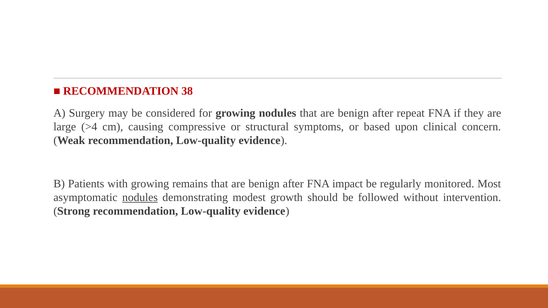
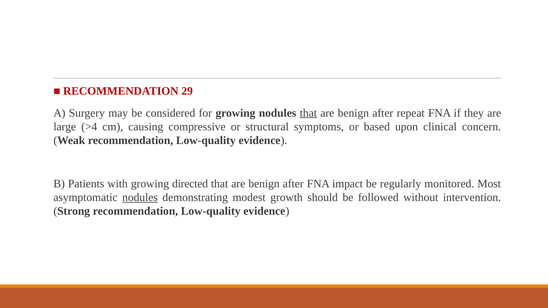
38: 38 -> 29 (187, 91)
that underline: none -> present (308, 113)
remains: remains -> directed (190, 184)
